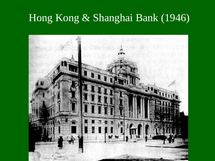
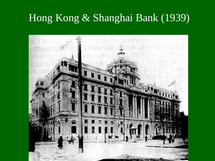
1946: 1946 -> 1939 (175, 18)
